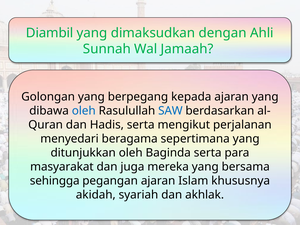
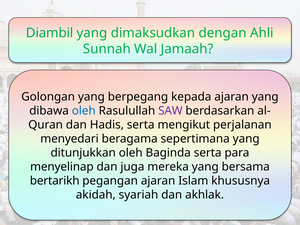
SAW colour: blue -> purple (170, 111)
masyarakat: masyarakat -> menyelinap (62, 167)
sehingga: sehingga -> bertarikh (55, 181)
